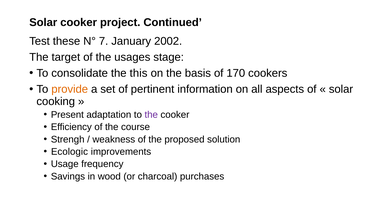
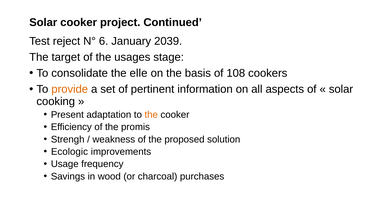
these: these -> reject (67, 41)
7: 7 -> 6 (104, 41)
2002: 2002 -> 2039 (168, 41)
this: this -> elle (139, 73)
170: 170 -> 108 (236, 73)
the colour: purple -> orange (151, 115)
course: course -> promis (135, 127)
